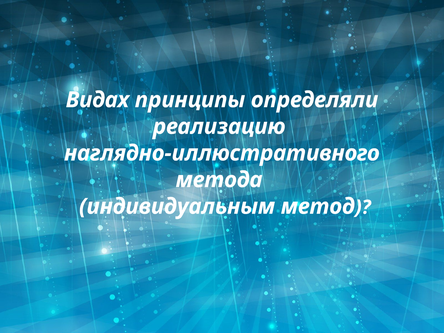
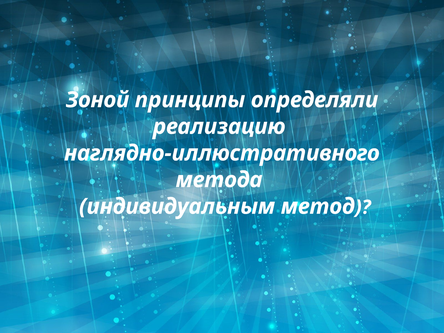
Видах: Видах -> Зоной (97, 100)
